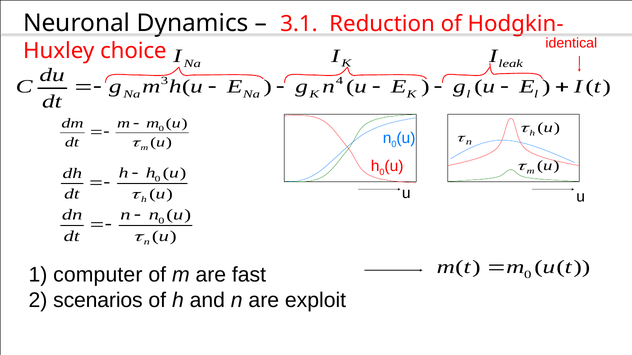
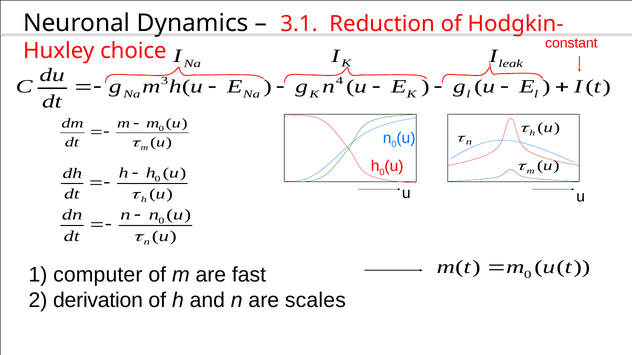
identical: identical -> constant (571, 43)
scenarios: scenarios -> derivation (98, 301)
exploit: exploit -> scales (315, 301)
